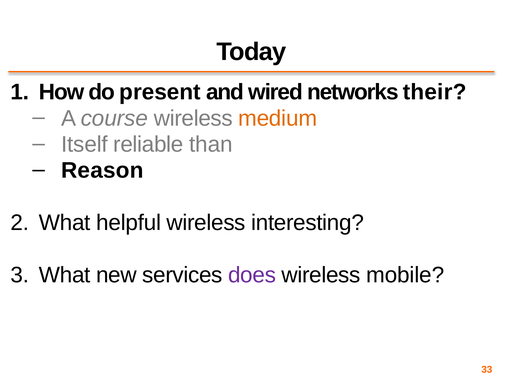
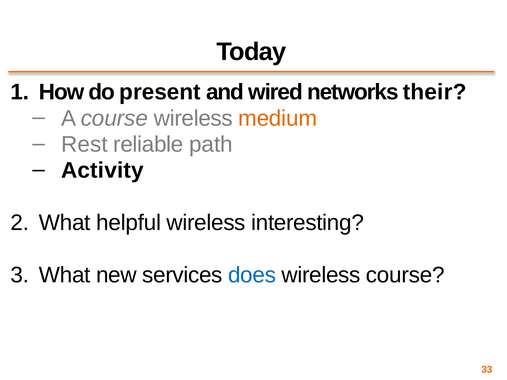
Itself: Itself -> Rest (84, 145)
than: than -> path (211, 145)
Reason: Reason -> Activity (102, 171)
does colour: purple -> blue (252, 275)
wireless mobile: mobile -> course (405, 275)
